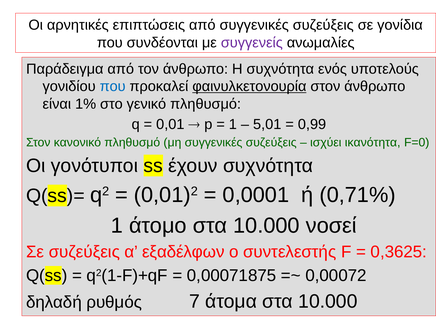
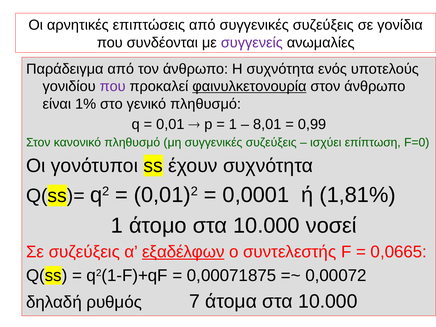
που colour: blue -> purple (113, 86)
5,01: 5,01 -> 8,01 (267, 124)
ικανότητα: ικανότητα -> επίπτωση (373, 142)
0,71%: 0,71% -> 1,81% (358, 195)
εξαδέλφων underline: none -> present (183, 252)
0,3625: 0,3625 -> 0,0665 (399, 252)
